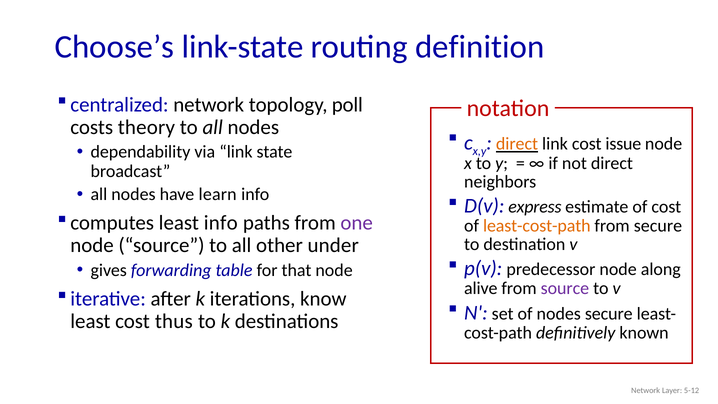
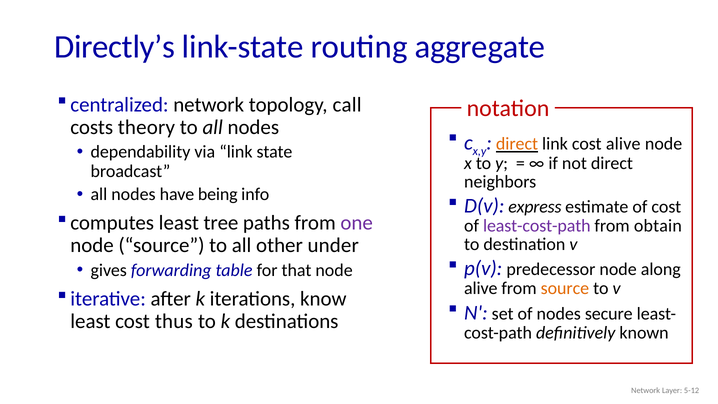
Choose’s: Choose’s -> Directly’s (115, 47)
definition: definition -> aggregate (480, 47)
poll: poll -> call (347, 105)
cost issue: issue -> alive (623, 144)
learn: learn -> being (218, 194)
least info: info -> tree (221, 223)
least-cost-path colour: orange -> purple (537, 226)
from secure: secure -> obtain (658, 226)
source colour: purple -> orange (565, 288)
